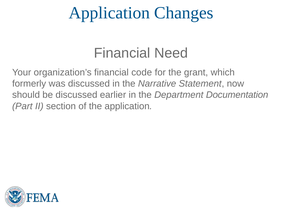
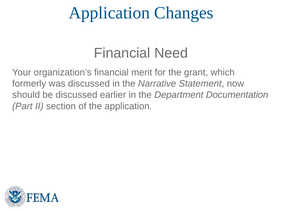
code: code -> merit (142, 73)
